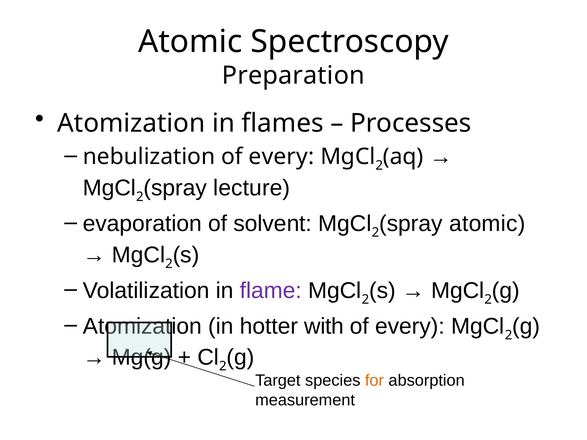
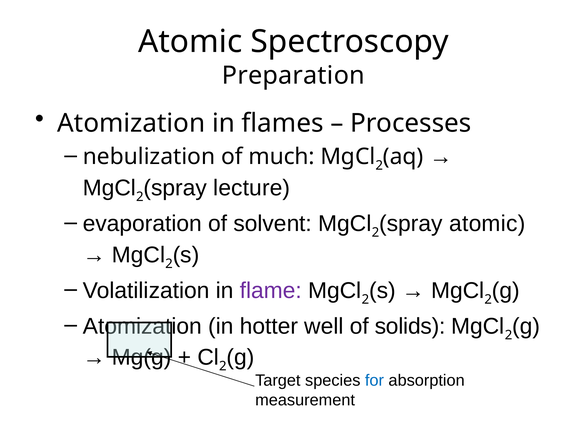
nebulization of every: every -> much (282, 157)
with: with -> well (324, 326)
every: every -> solids (410, 326)
for colour: orange -> blue (374, 381)
